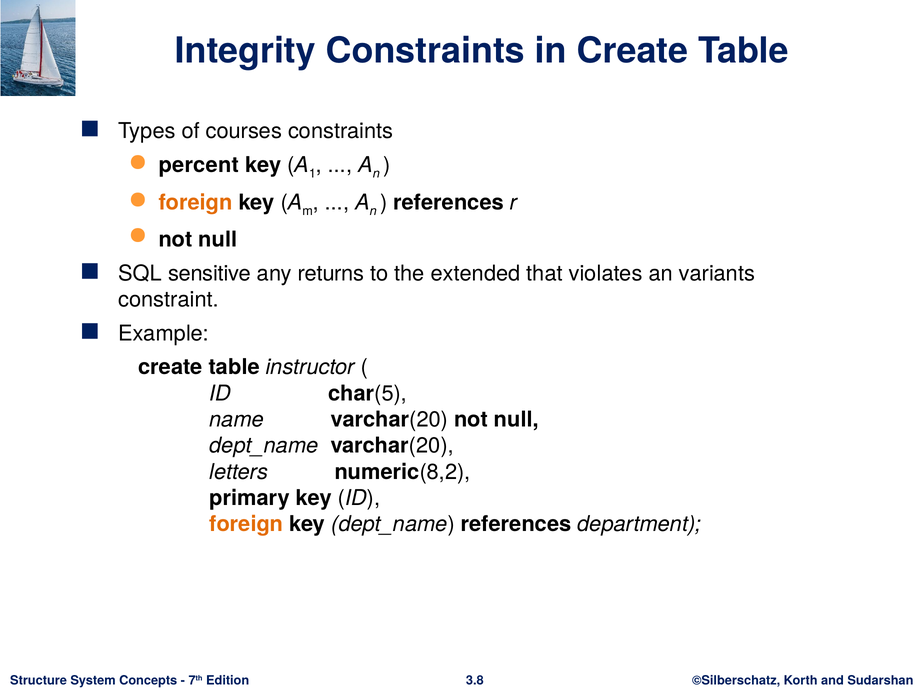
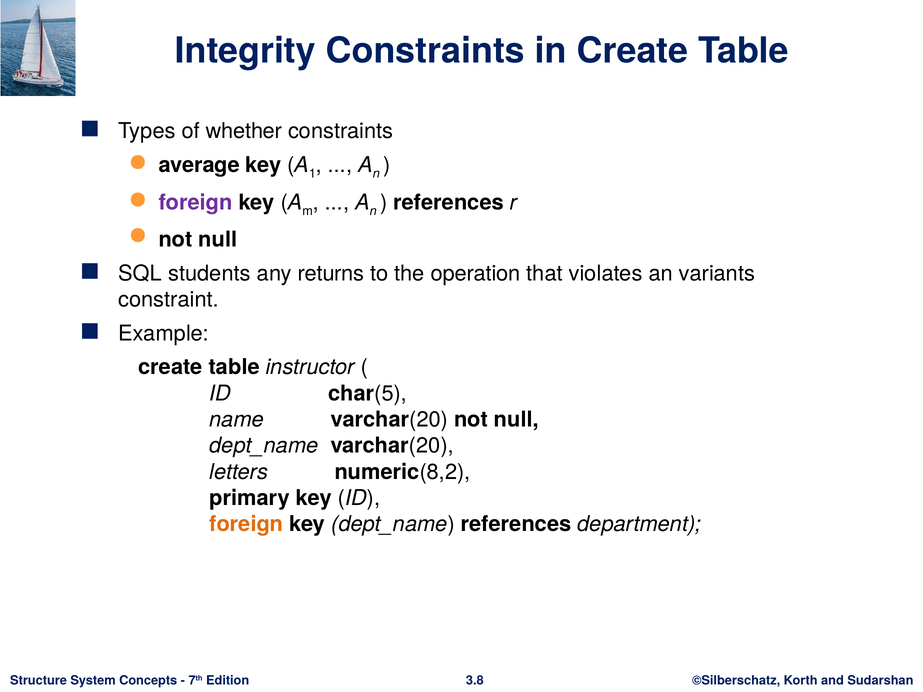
courses: courses -> whether (244, 131)
percent: percent -> average (199, 165)
foreign colour: orange -> purple (196, 202)
sensitive: sensitive -> students (209, 274)
extended: extended -> operation (476, 274)
